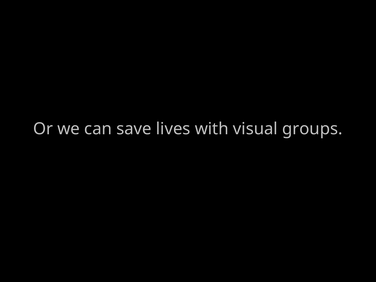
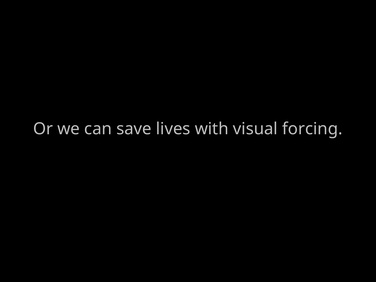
groups: groups -> forcing (312, 129)
